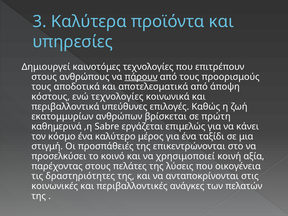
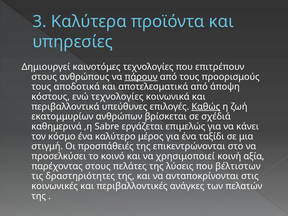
Καθώς underline: none -> present (206, 107)
πρώτη: πρώτη -> σχέδιά (216, 117)
οικογένεια: οικογένεια -> βέλτιστων (238, 166)
